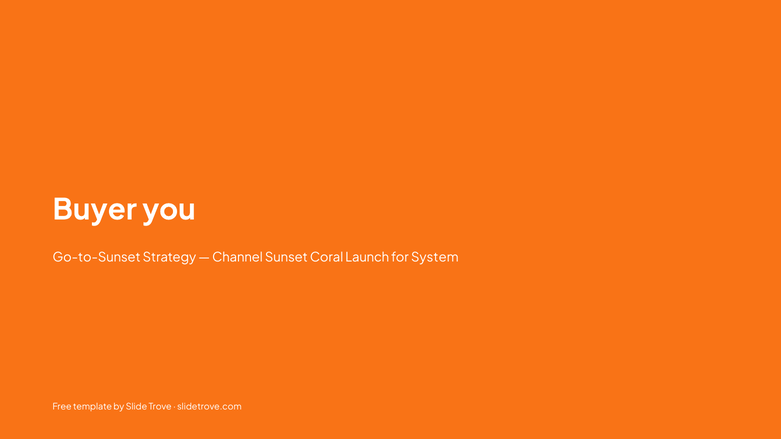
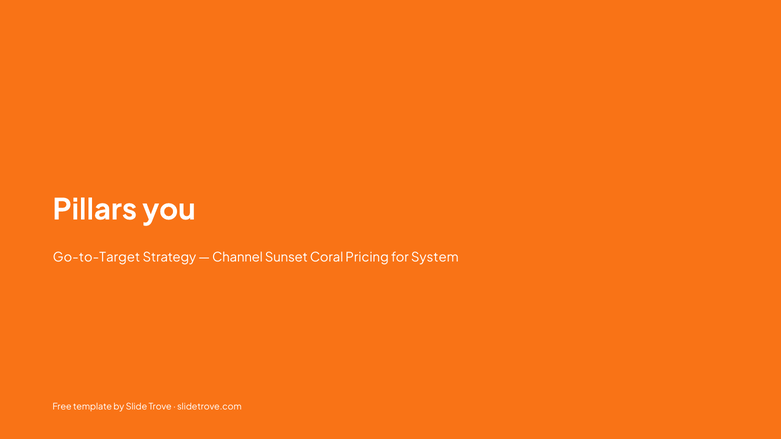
Buyer: Buyer -> Pillars (95, 210)
Go-to-Sunset: Go-to-Sunset -> Go-to-Target (97, 258)
Launch: Launch -> Pricing (367, 258)
